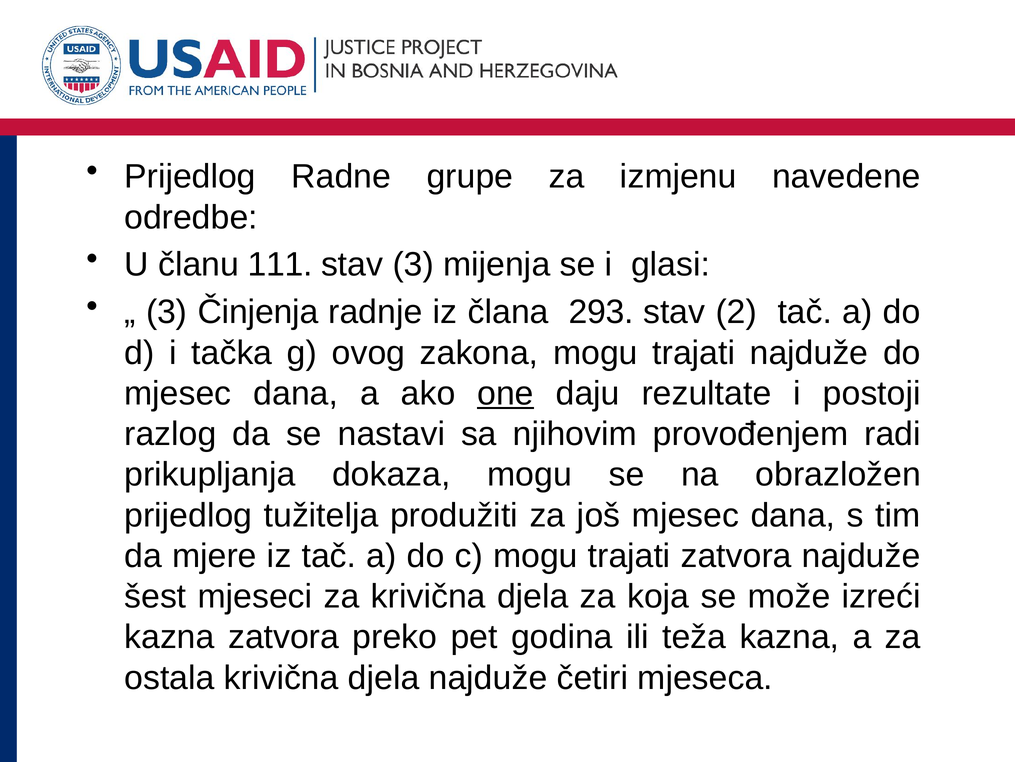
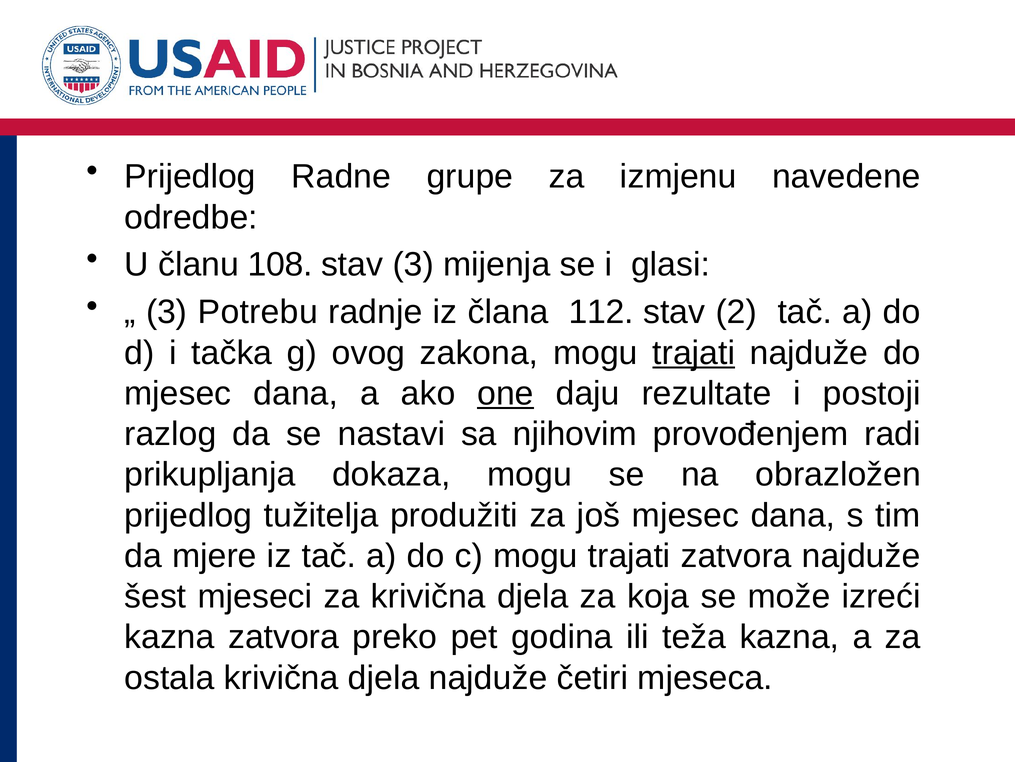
111: 111 -> 108 (280, 265)
Činjenja: Činjenja -> Potrebu (258, 312)
293: 293 -> 112 (601, 312)
trajati underline: none -> present (694, 352)
